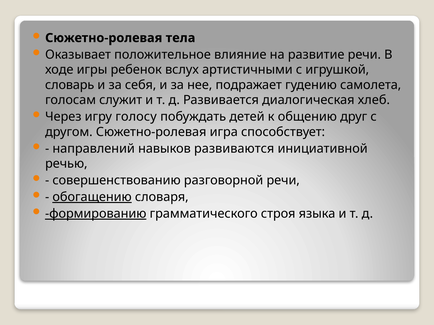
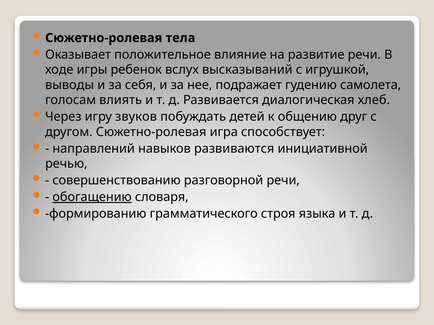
артистичными: артистичными -> высказываний (247, 70)
словарь: словарь -> выводы (70, 85)
служит: служит -> влиять (121, 100)
голосу: голосу -> звуков (136, 117)
формированию underline: present -> none (96, 214)
